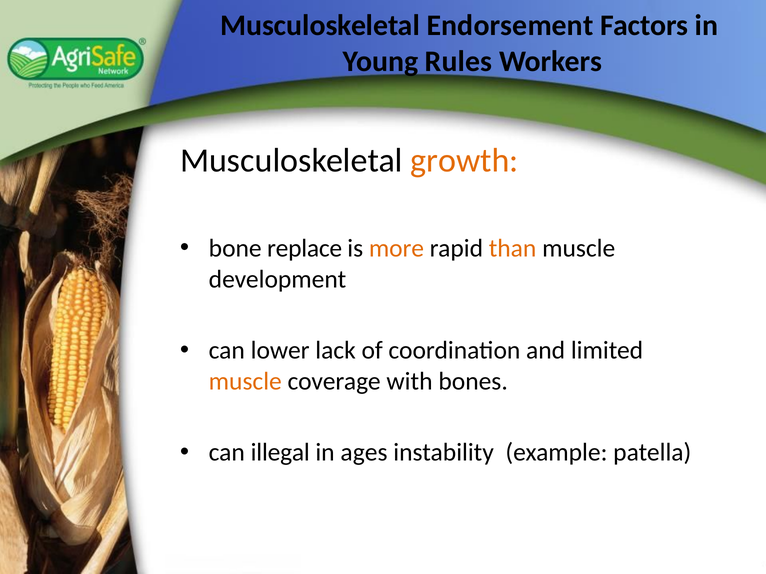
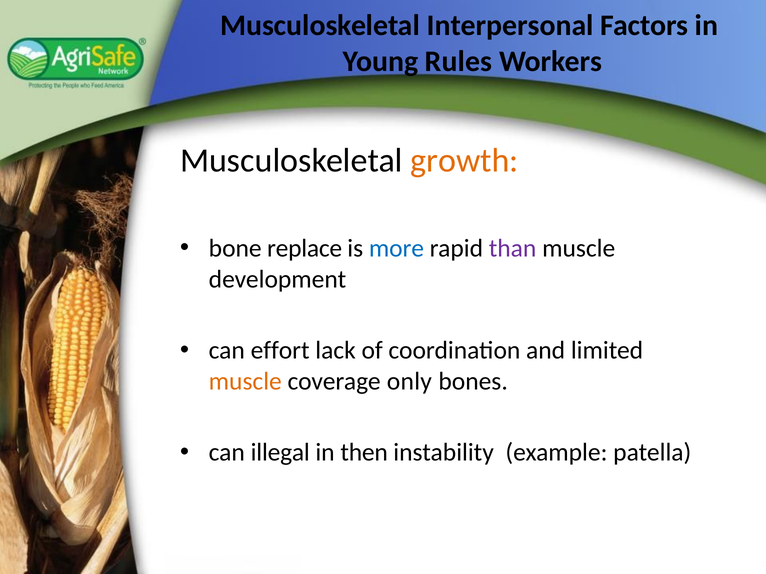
Endorsement: Endorsement -> Interpersonal (510, 26)
more colour: orange -> blue (396, 249)
than colour: orange -> purple (513, 249)
lower: lower -> effort (280, 351)
with: with -> only (409, 381)
ages: ages -> then (364, 453)
